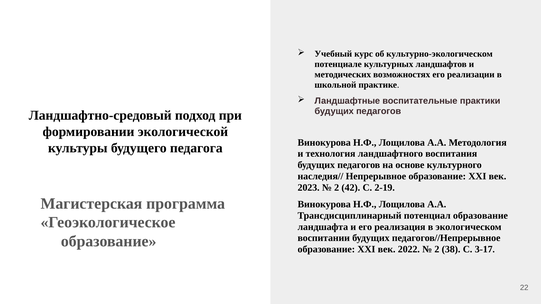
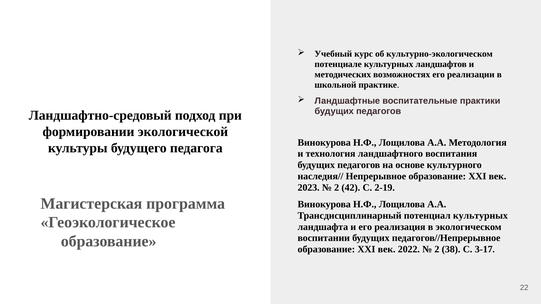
потенциал образование: образование -> культурных (480, 216)
